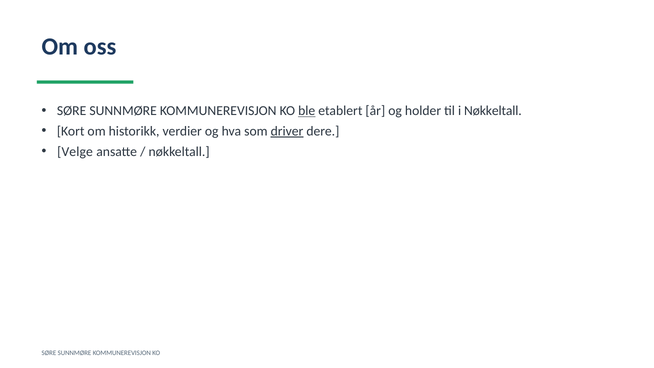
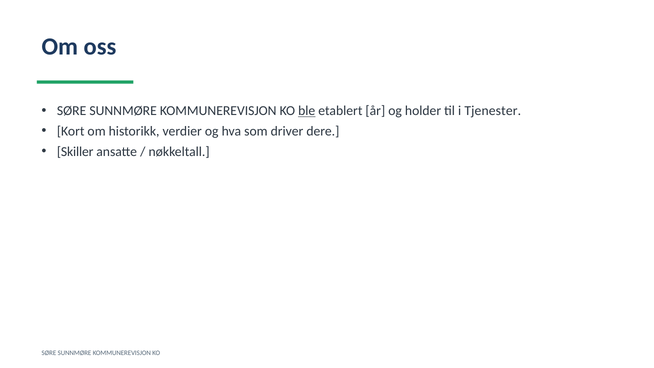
i Nøkkeltall: Nøkkeltall -> Tjenester (493, 111)
driver underline: present -> none (287, 131)
Velge: Velge -> Skiller (75, 152)
